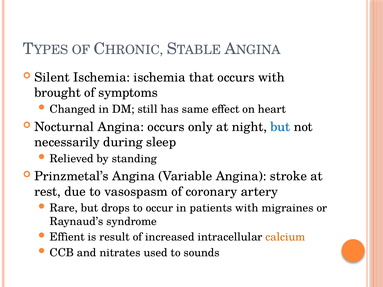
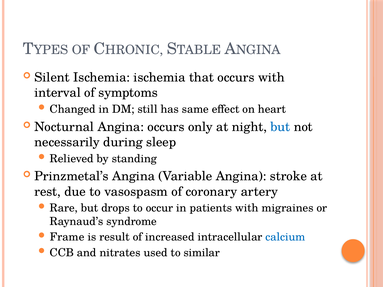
brought: brought -> interval (58, 93)
Effient: Effient -> Frame (67, 237)
calcium colour: orange -> blue (285, 237)
sounds: sounds -> similar (202, 253)
